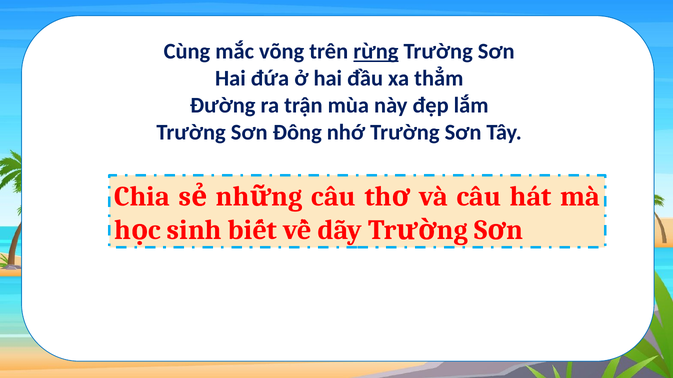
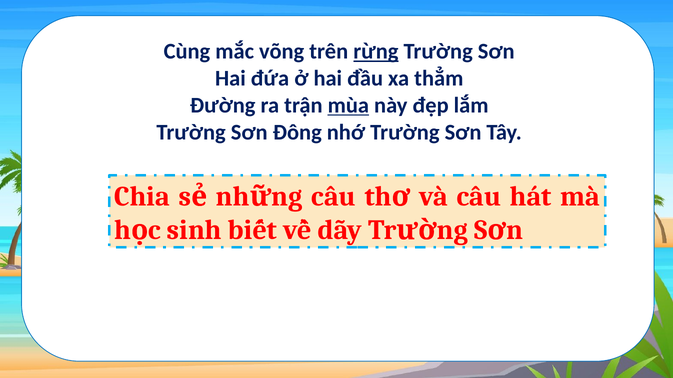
mùa underline: none -> present (348, 106)
